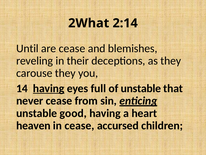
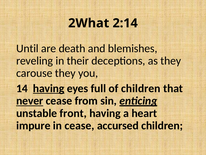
are cease: cease -> death (72, 48)
of unstable: unstable -> children (141, 88)
never underline: none -> present (30, 101)
good: good -> front (73, 113)
heaven: heaven -> impure (33, 125)
